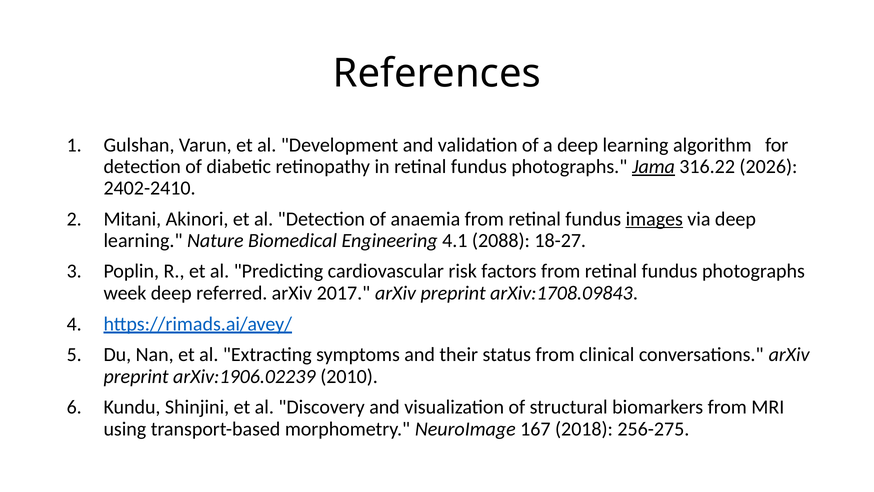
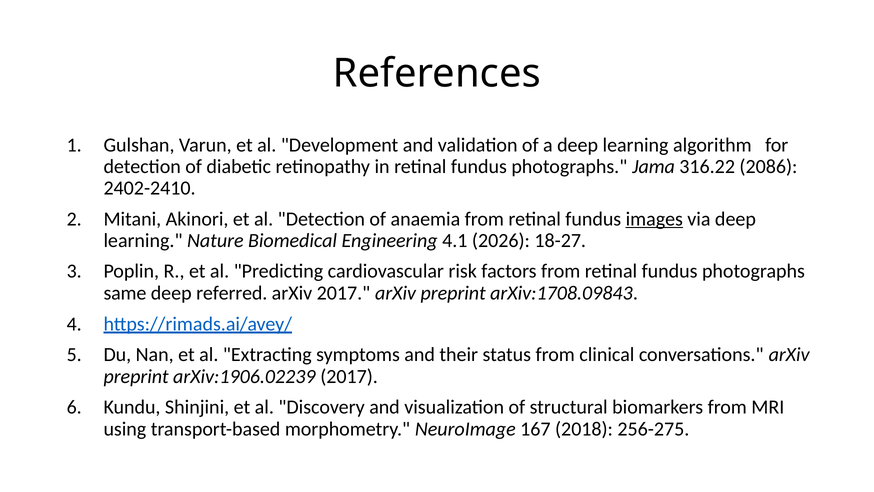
Jama underline: present -> none (654, 166)
2026: 2026 -> 2086 (768, 166)
2088: 2088 -> 2026 (501, 240)
week: week -> same (125, 293)
arXiv:1906.02239 2010: 2010 -> 2017 (349, 376)
